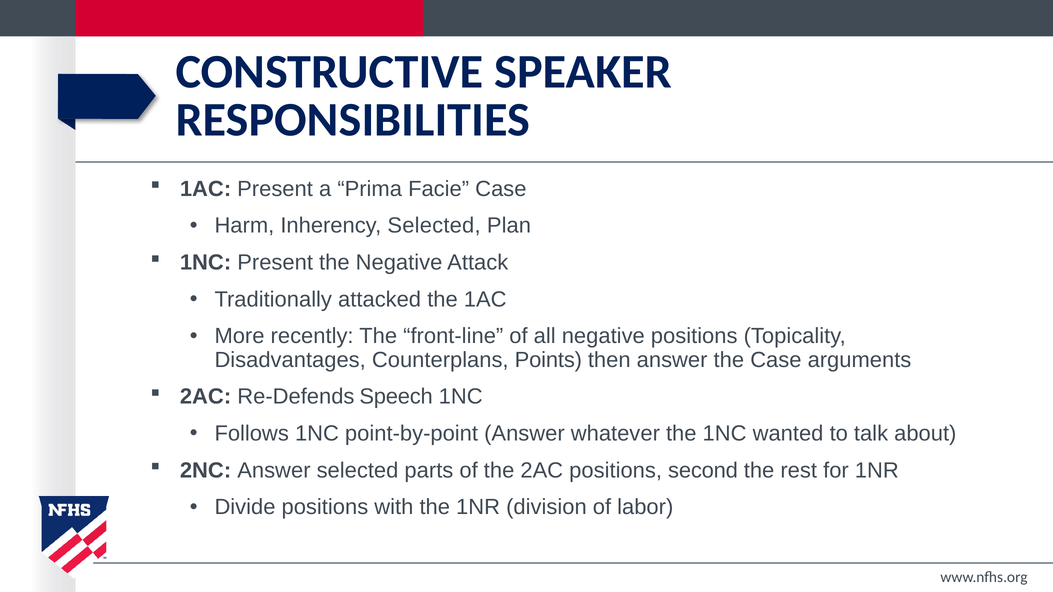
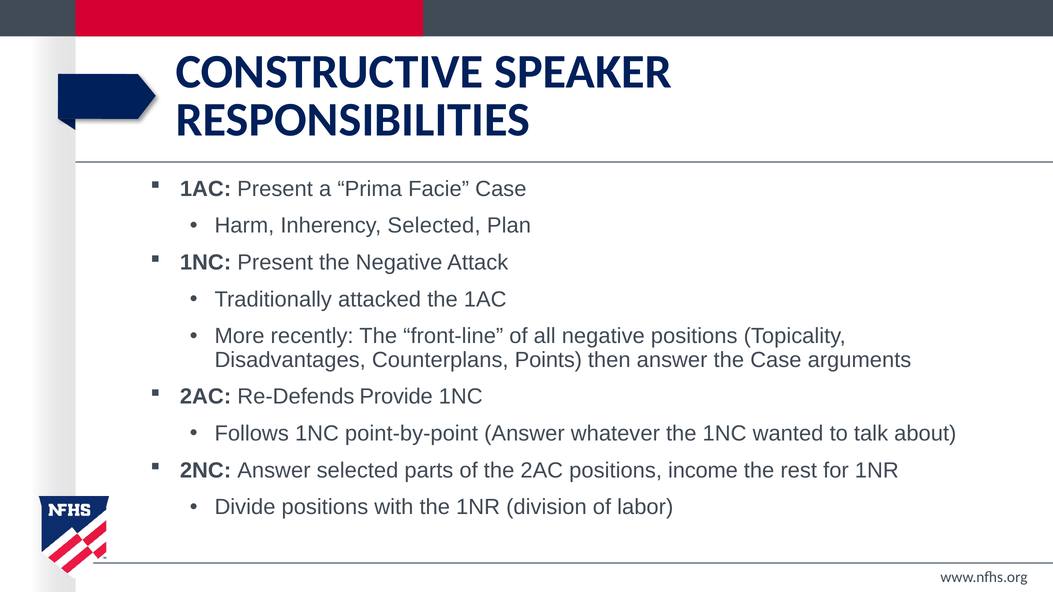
Speech: Speech -> Provide (396, 397)
second: second -> income (703, 471)
